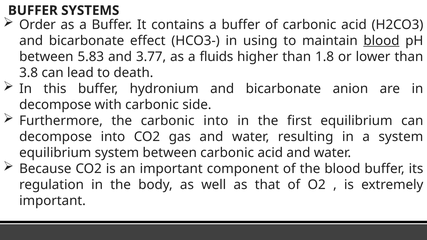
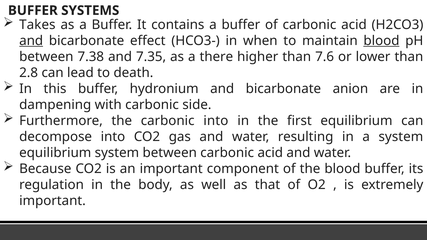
Order: Order -> Takes (37, 25)
and underline: none -> present (31, 41)
using: using -> when (260, 41)
5.83: 5.83 -> 7.38 (91, 57)
3.77: 3.77 -> 7.35 (151, 57)
fluids: fluids -> there (216, 57)
1.8: 1.8 -> 7.6 (325, 57)
3.8: 3.8 -> 2.8 (29, 73)
decompose: decompose -> dampening (55, 105)
